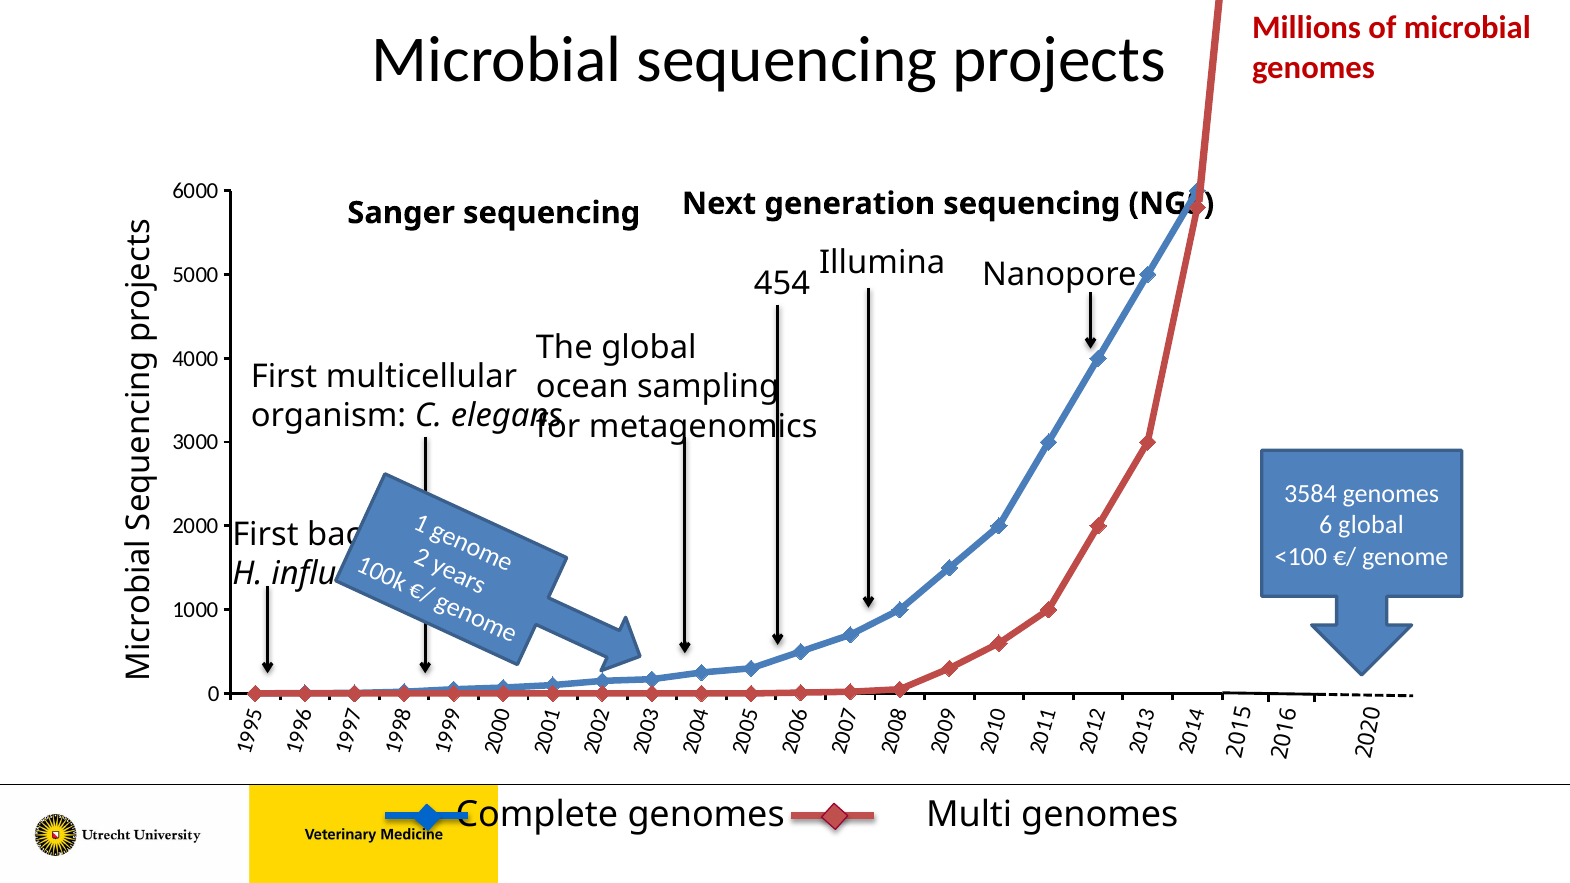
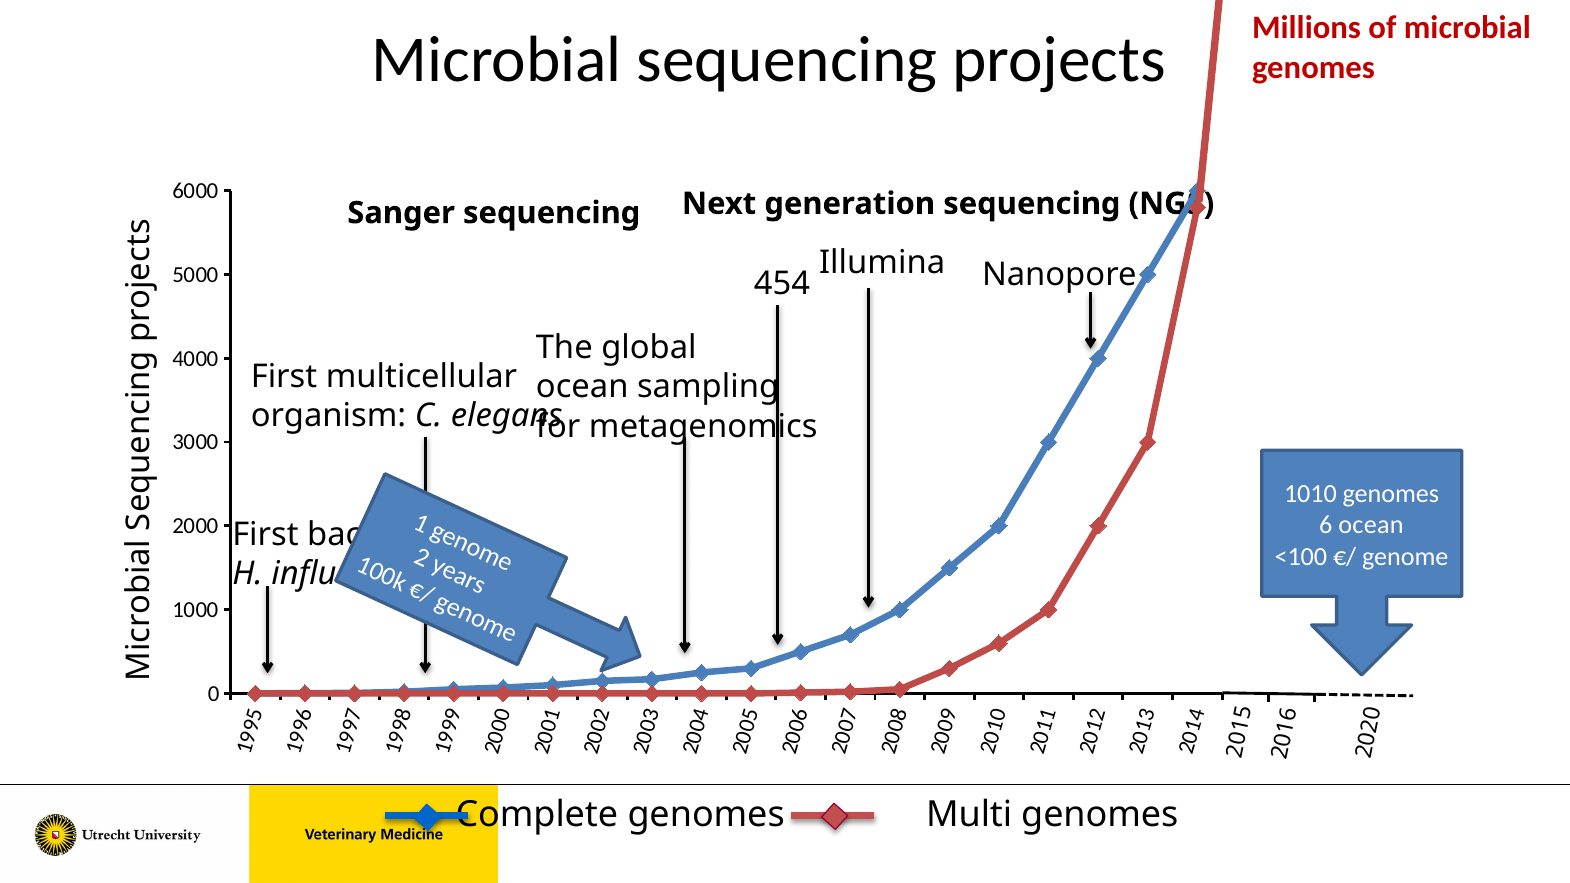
3584: 3584 -> 1010 (1310, 494)
6 global: global -> ocean (1371, 525)
